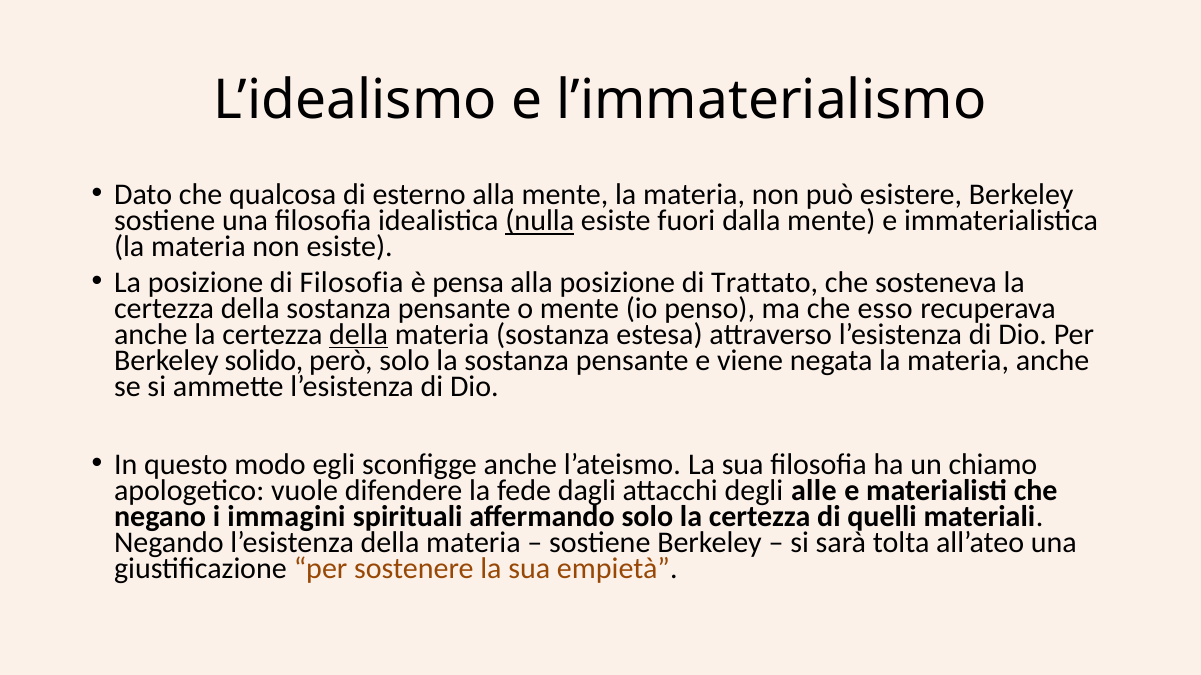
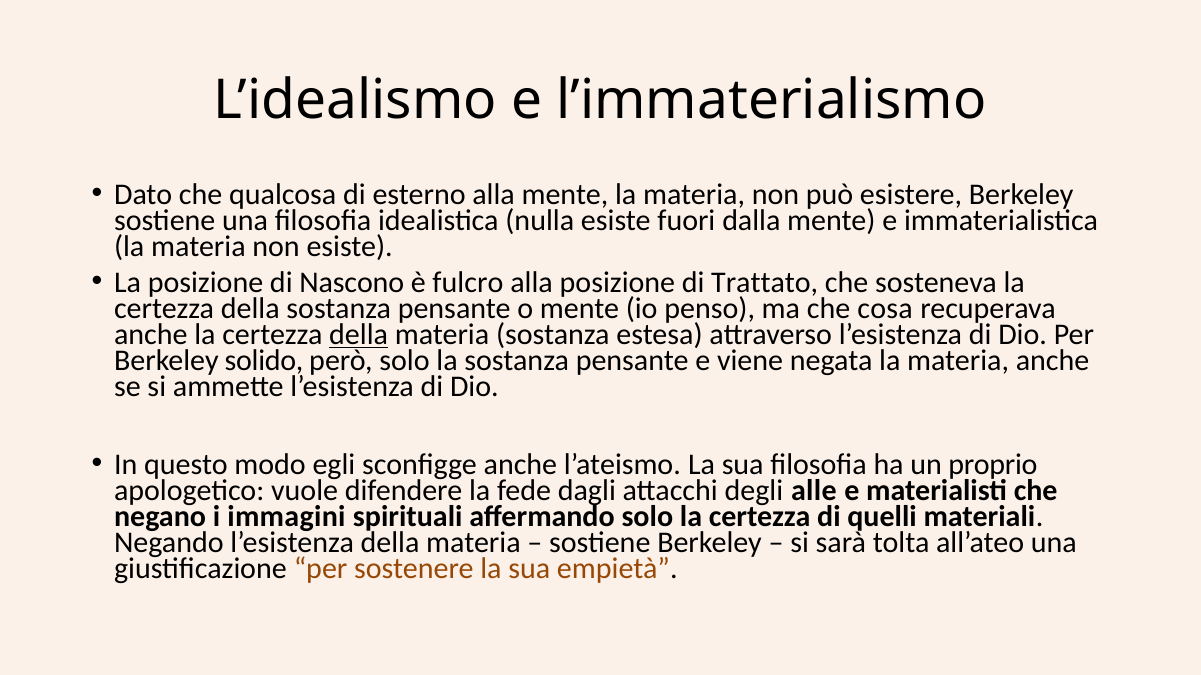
nulla underline: present -> none (540, 221)
di Filosofia: Filosofia -> Nascono (352, 283)
pensa: pensa -> fulcro (468, 283)
esso: esso -> cosa (885, 309)
chiamo: chiamo -> proprio (993, 465)
